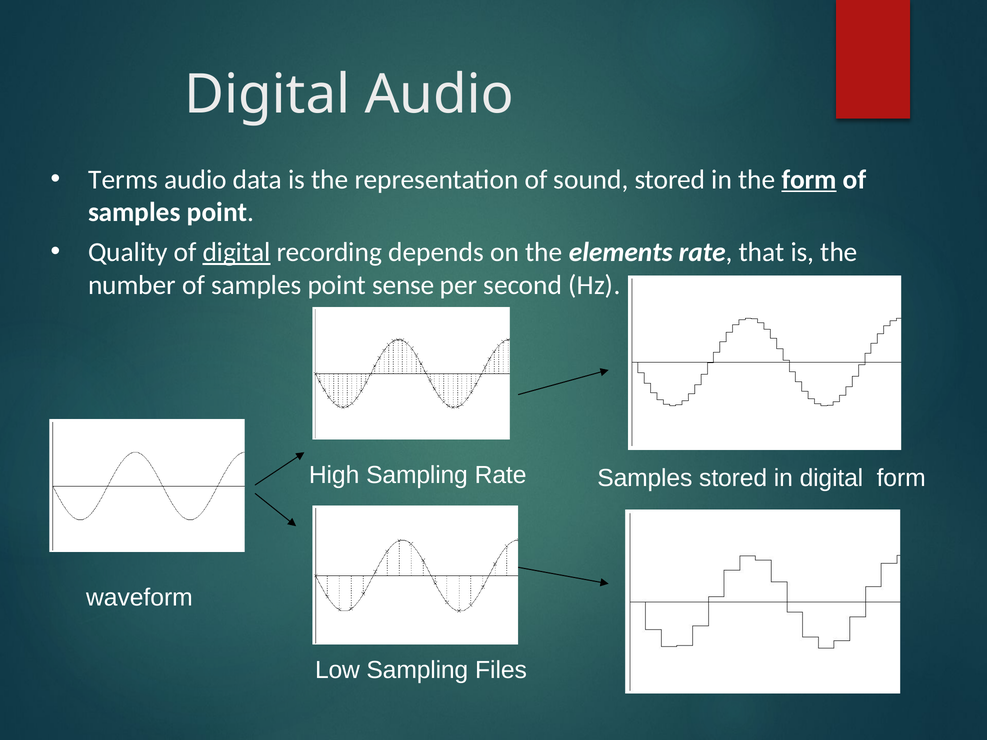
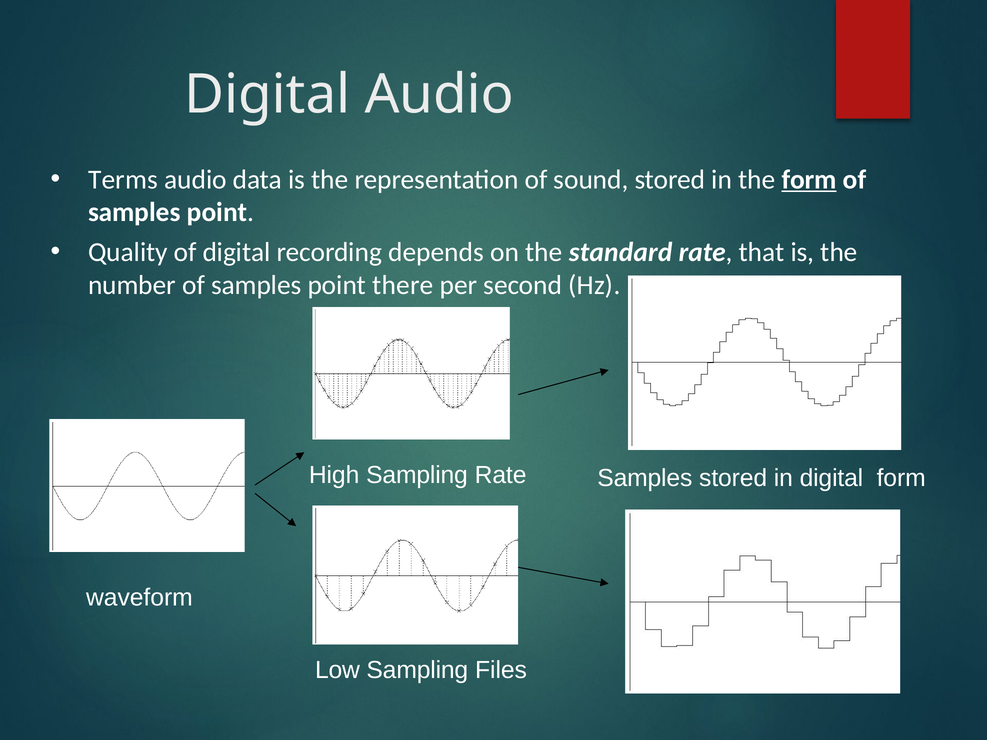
digital underline: present -> none (237, 252)
elements: elements -> standard (621, 252)
sense: sense -> there (403, 285)
